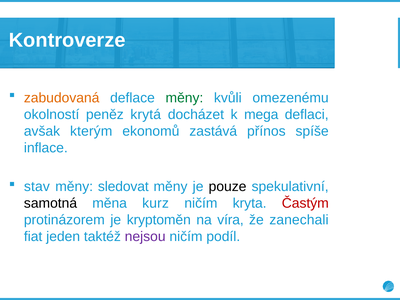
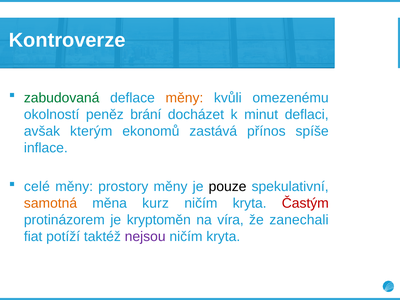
zabudovaná colour: orange -> green (62, 98)
měny colour: green -> orange (184, 98)
krytá: krytá -> brání (146, 115)
mega: mega -> minut (261, 115)
stav: stav -> celé (37, 187)
sledovat: sledovat -> prostory (123, 187)
samotná colour: black -> orange (50, 203)
jeden: jeden -> potíží (63, 237)
podíl: podíl -> kryta (223, 237)
